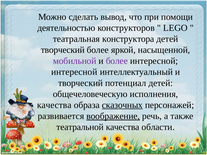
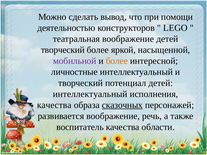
театральная конструктора: конструктора -> воображение (128, 39)
более colour: purple -> orange (117, 61)
интересной: интересной -> личностные (74, 72)
общечеловеческую: общечеловеческую -> интеллектуальный (90, 94)
воображение underline: present -> none (113, 116)
театральной: театральной -> воспитатель (80, 127)
